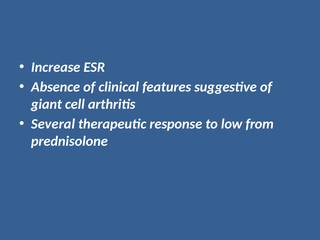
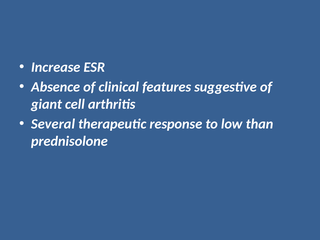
from: from -> than (260, 124)
